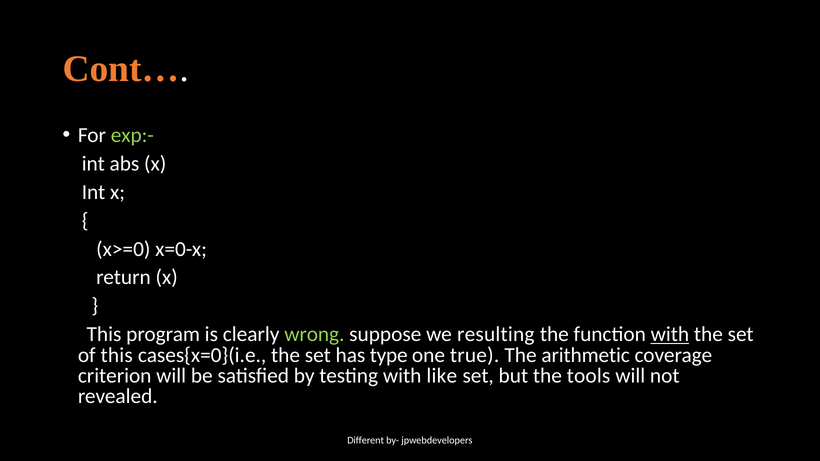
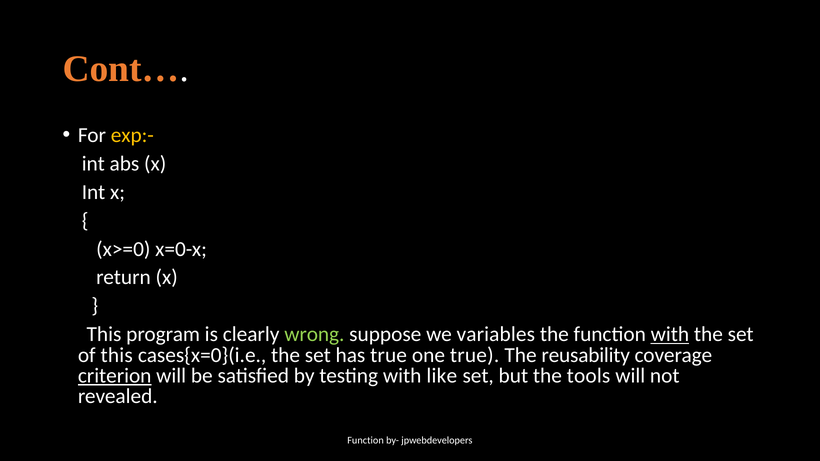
exp:- colour: light green -> yellow (132, 135)
resulting: resulting -> variables (496, 334)
has type: type -> true (389, 355)
arithmetic: arithmetic -> reusability (586, 355)
criterion underline: none -> present (115, 376)
Different: Different -> Function (366, 440)
